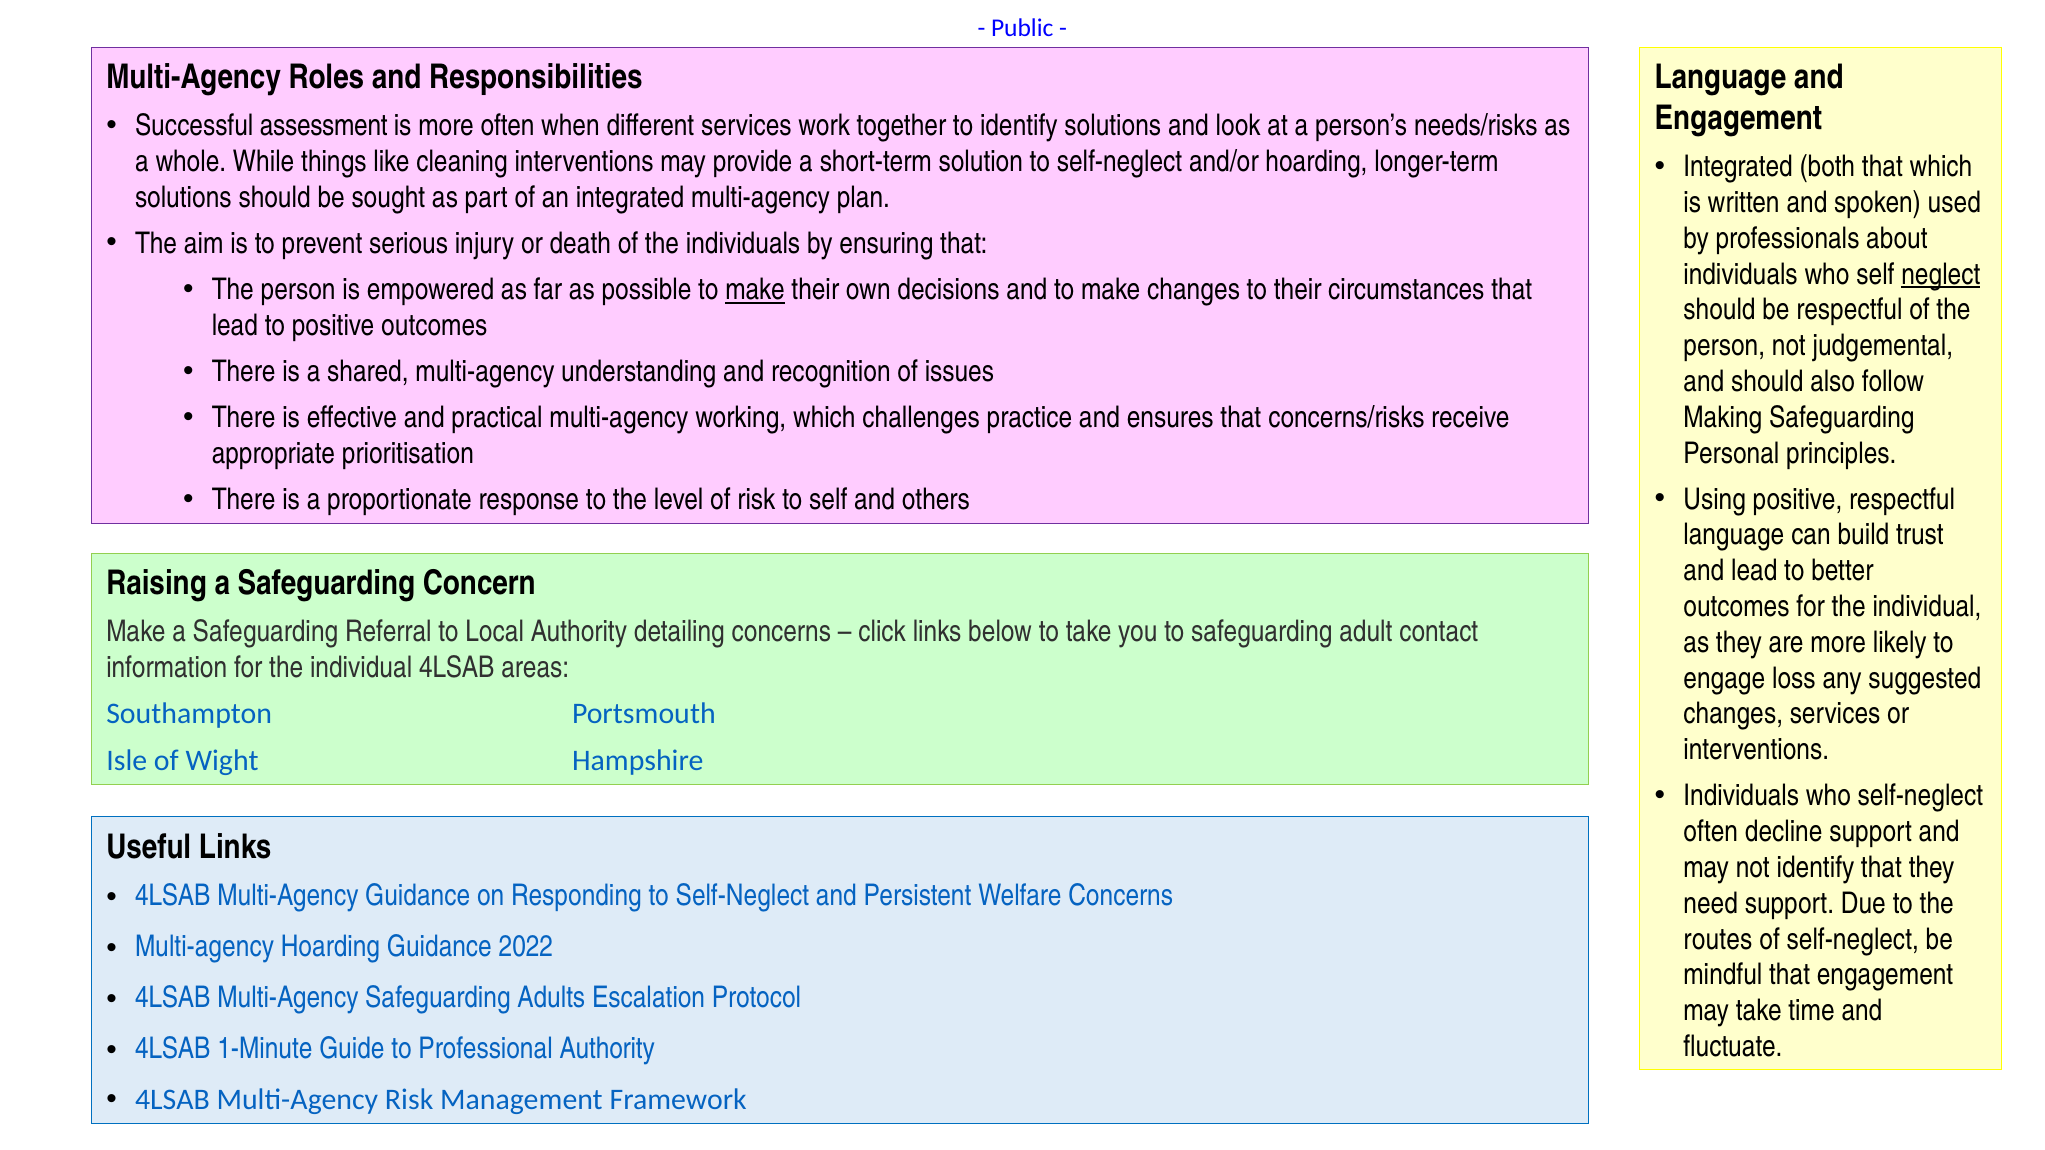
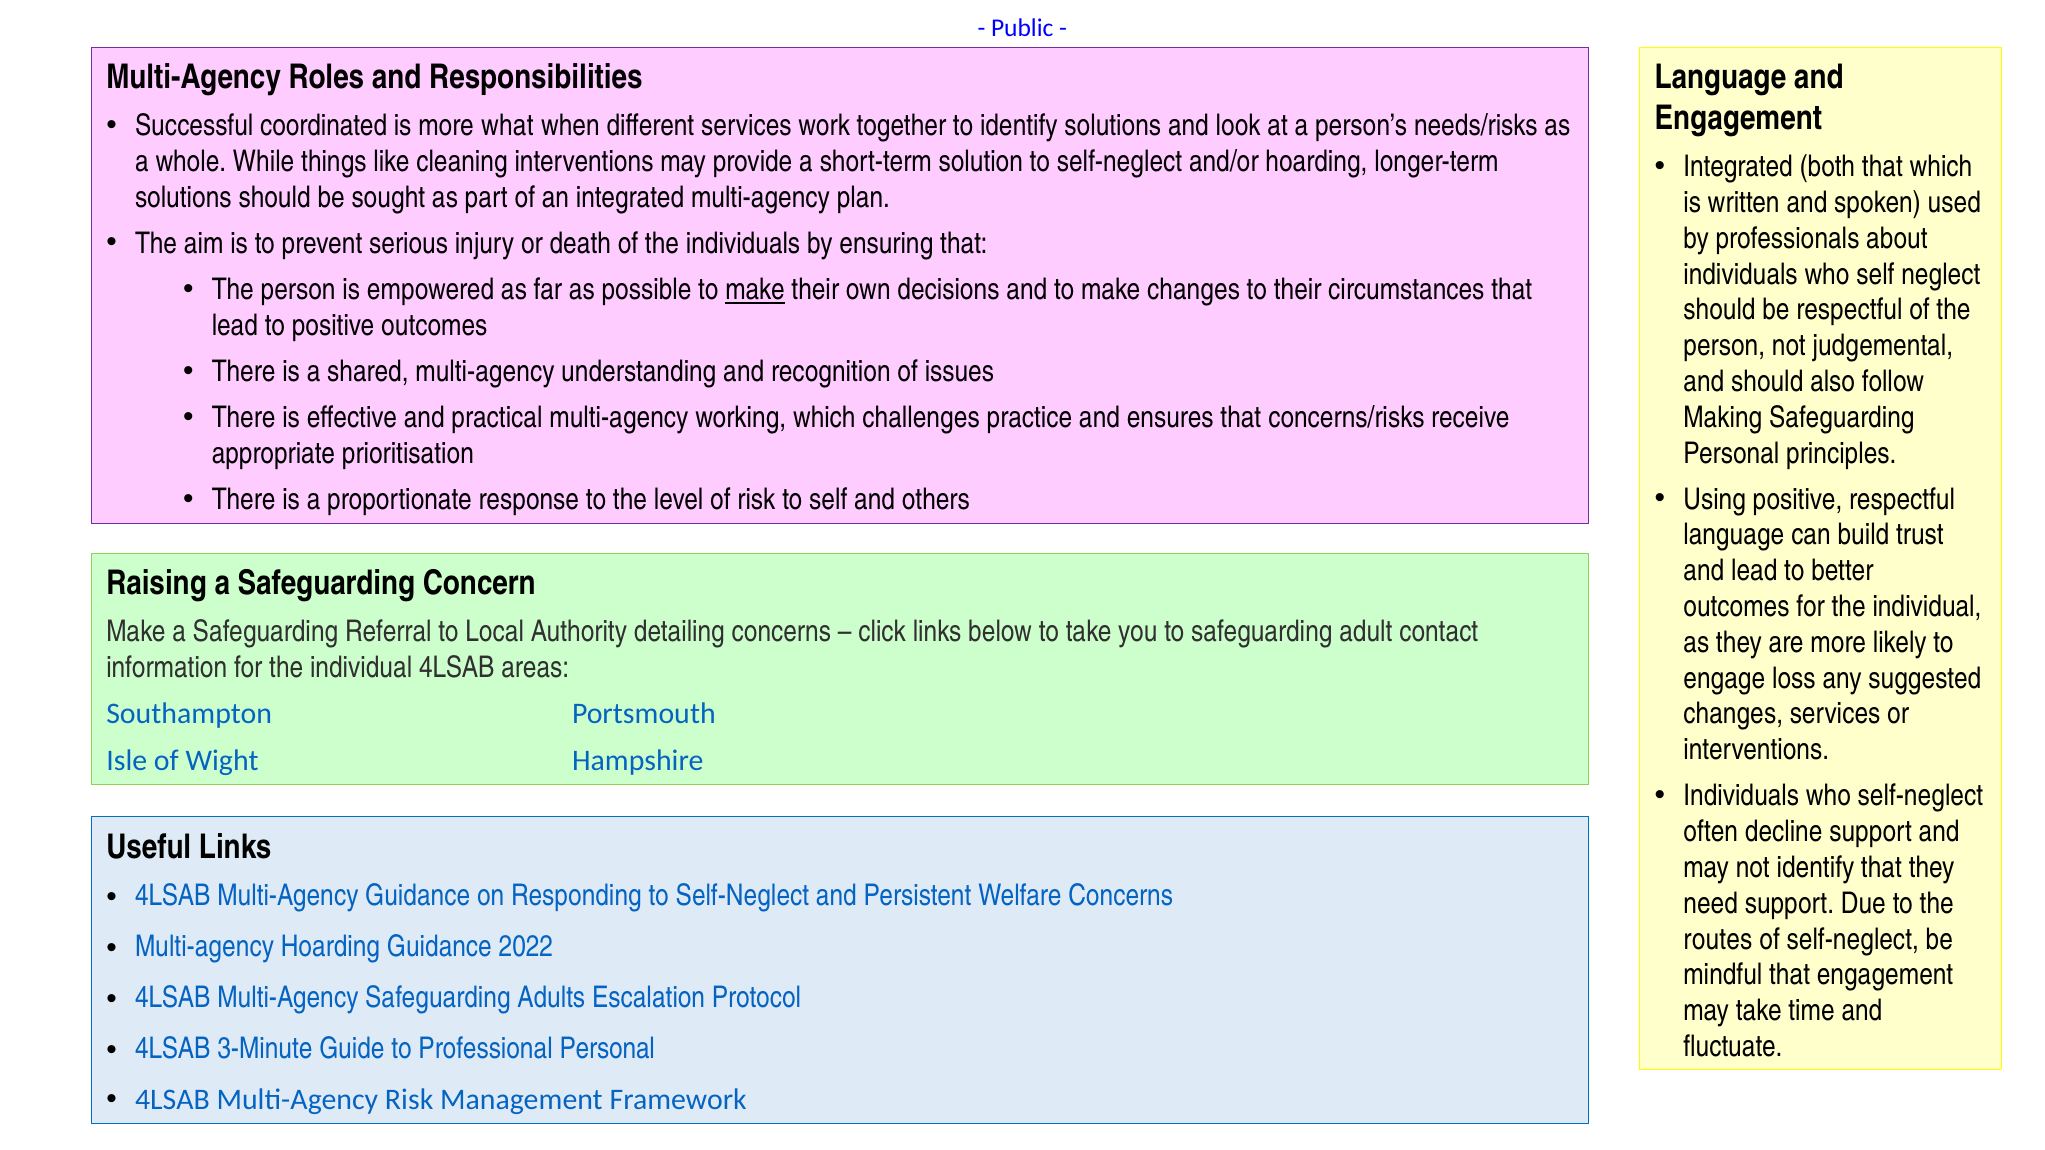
assessment: assessment -> coordinated (324, 126)
more often: often -> what (507, 126)
neglect underline: present -> none (1941, 274)
1-Minute: 1-Minute -> 3-Minute (265, 1049)
Professional Authority: Authority -> Personal (607, 1049)
